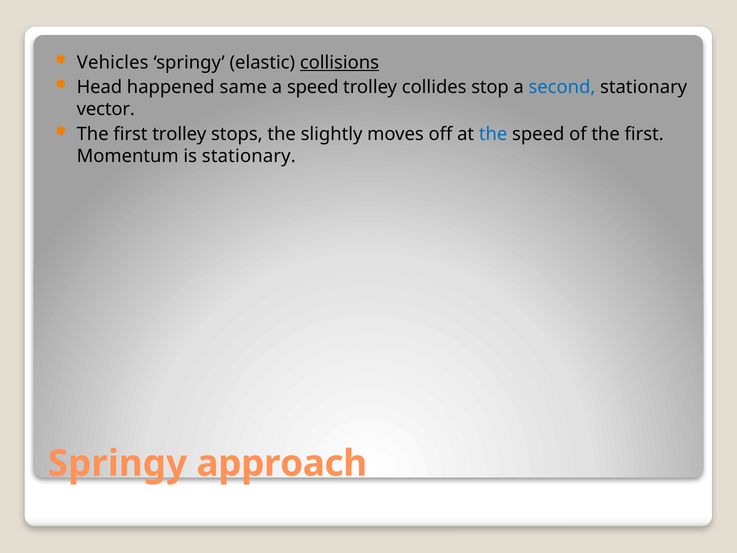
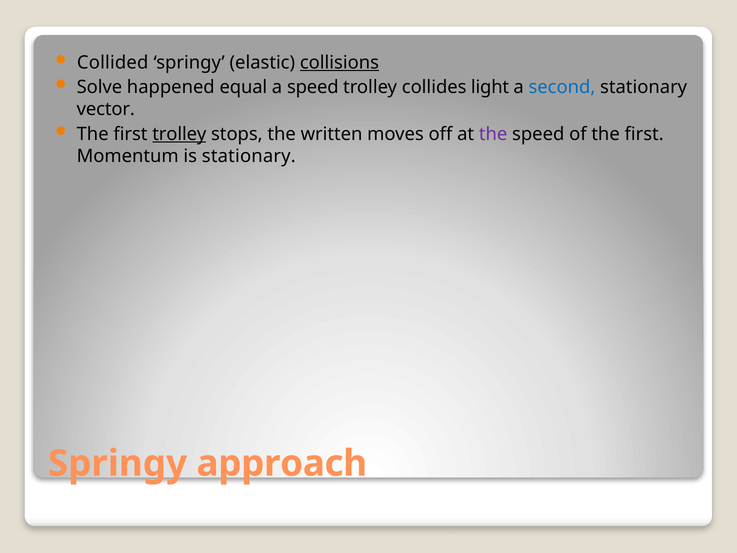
Vehicles: Vehicles -> Collided (113, 62)
Head: Head -> Solve (99, 87)
same: same -> equal (243, 87)
stop: stop -> light (490, 87)
trolley underline: none -> present (179, 134)
slightly: slightly -> written (332, 134)
the colour: blue -> purple (493, 134)
